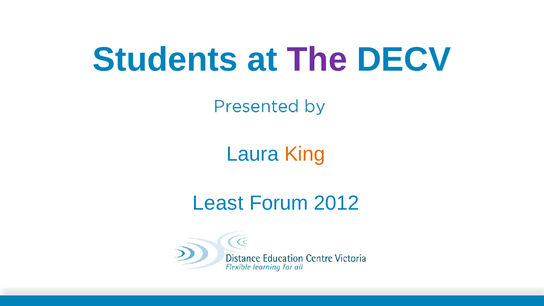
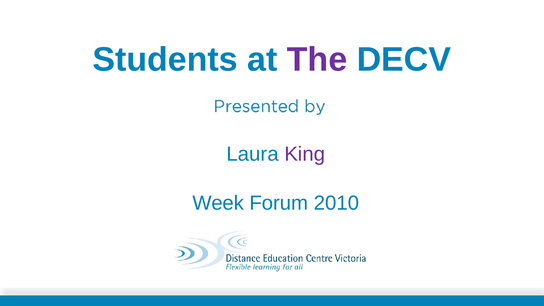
King colour: orange -> purple (305, 154)
Least: Least -> Week (218, 203)
2012: 2012 -> 2010 (337, 203)
